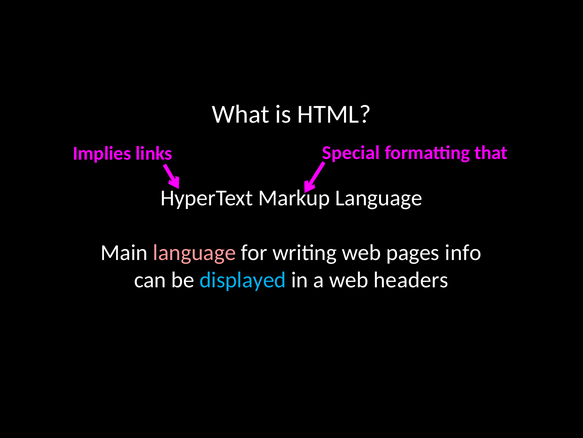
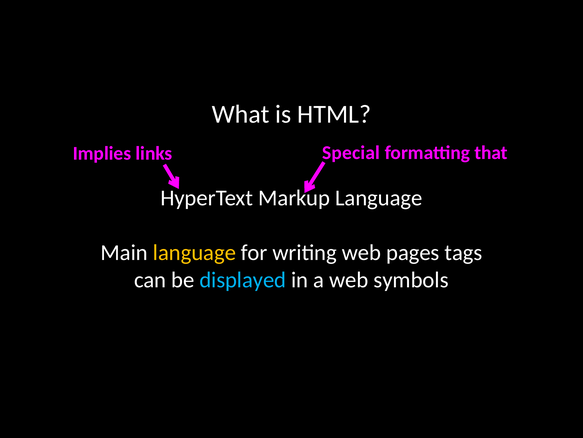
language colour: pink -> yellow (194, 252)
info: info -> tags (463, 252)
headers: headers -> symbols (411, 279)
